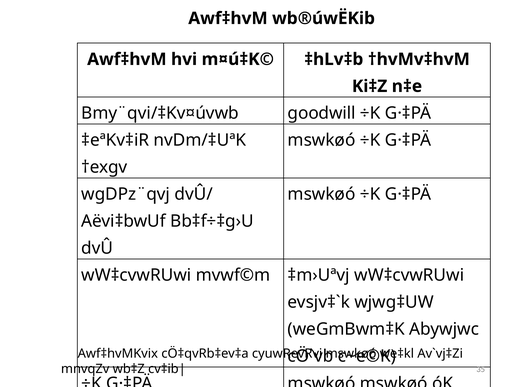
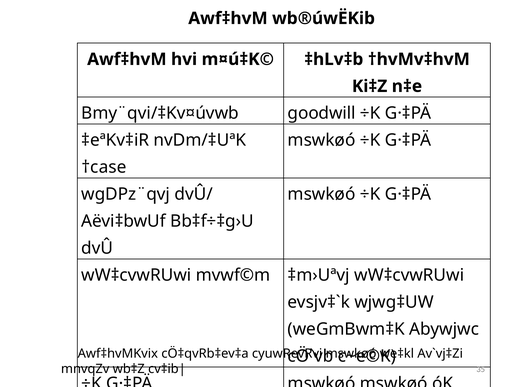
†exgv: †exgv -> †case (104, 167)
